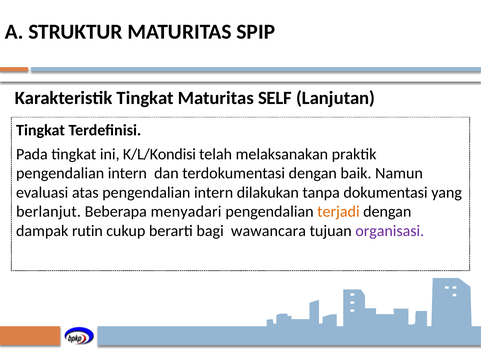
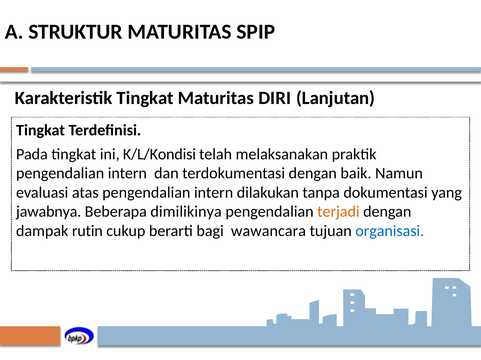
SELF: SELF -> DIRI (275, 98)
berlanjut: berlanjut -> jawabnya (49, 212)
menyadari: menyadari -> dimilikinya (186, 212)
organisasi colour: purple -> blue (390, 231)
